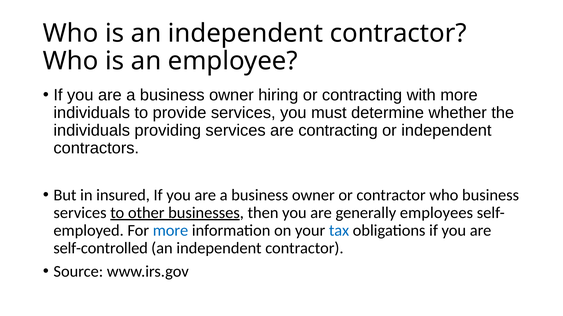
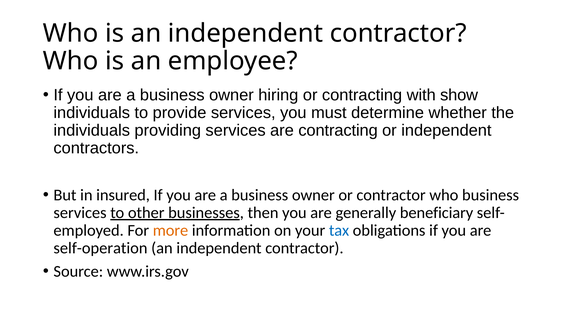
with more: more -> show (459, 95)
employees: employees -> beneficiary (437, 213)
more colour: blue -> orange (170, 231)
self-controlled: self-controlled -> self-operation (100, 249)
